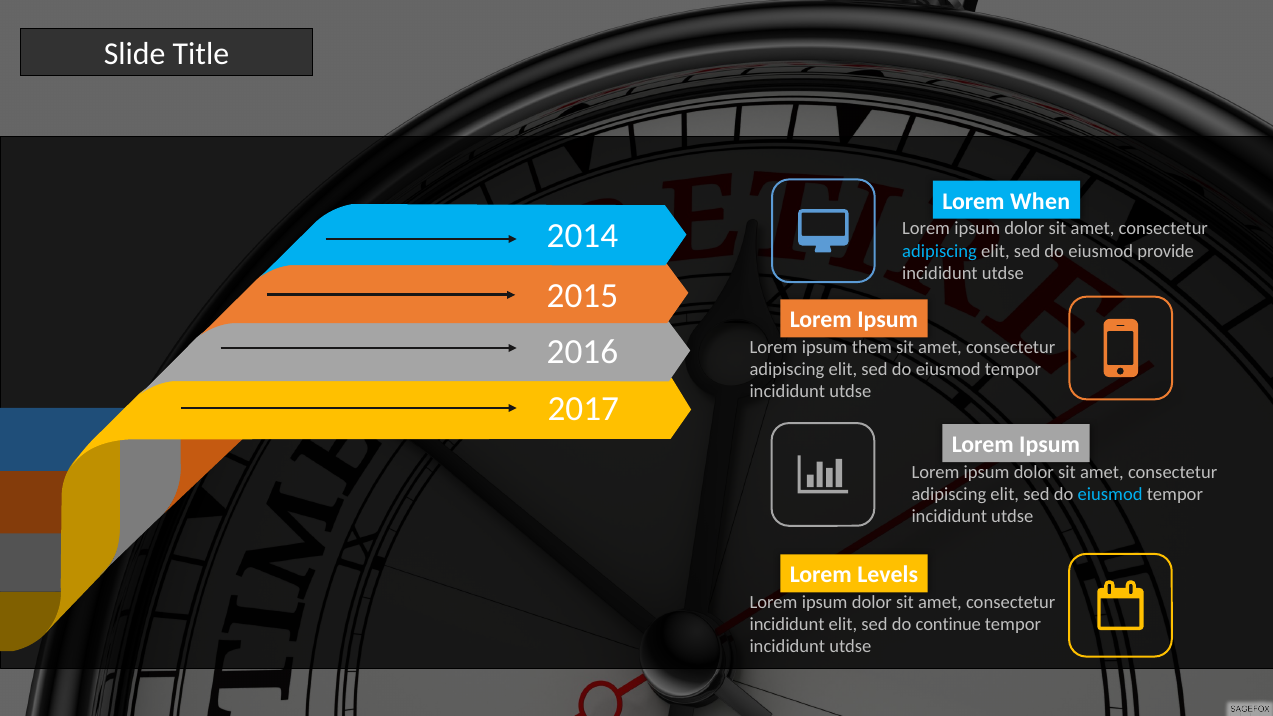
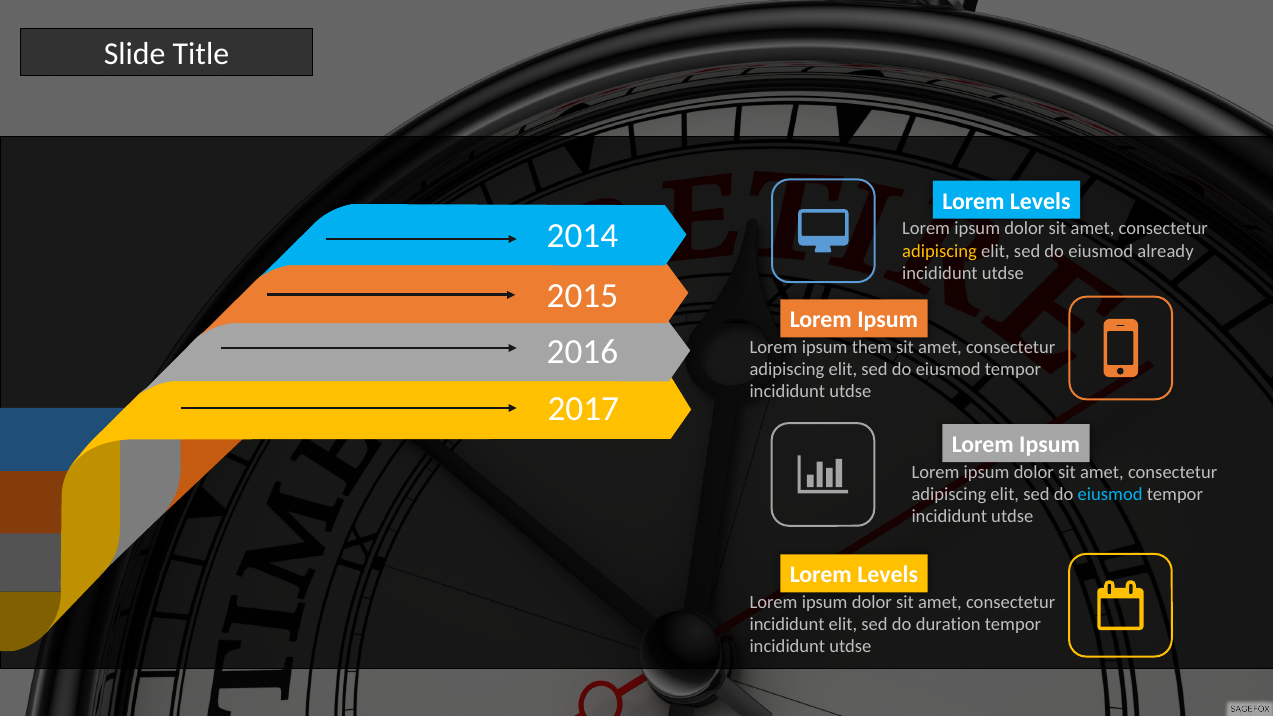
When: When -> Levels (1040, 201)
adipiscing colour: light blue -> yellow (940, 251)
provide: provide -> already (1166, 251)
continue: continue -> duration (948, 625)
